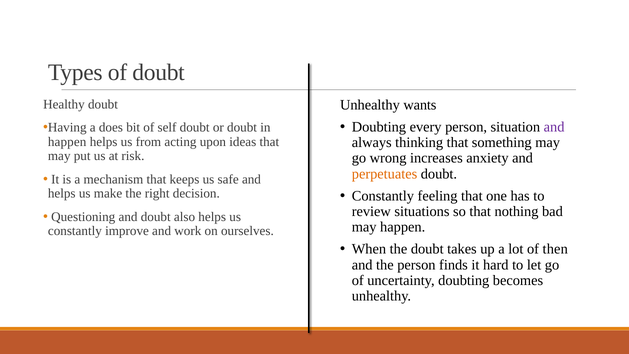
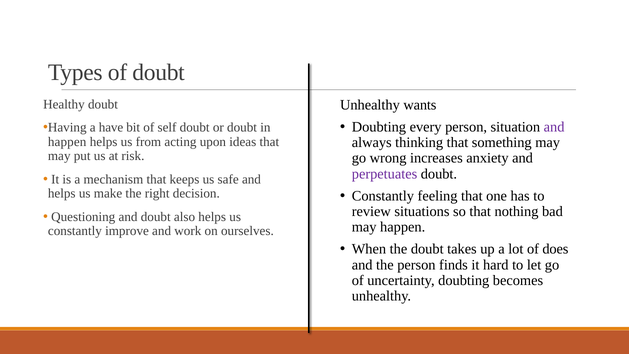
does: does -> have (111, 128)
perpetuates colour: orange -> purple (385, 174)
then: then -> does (555, 249)
